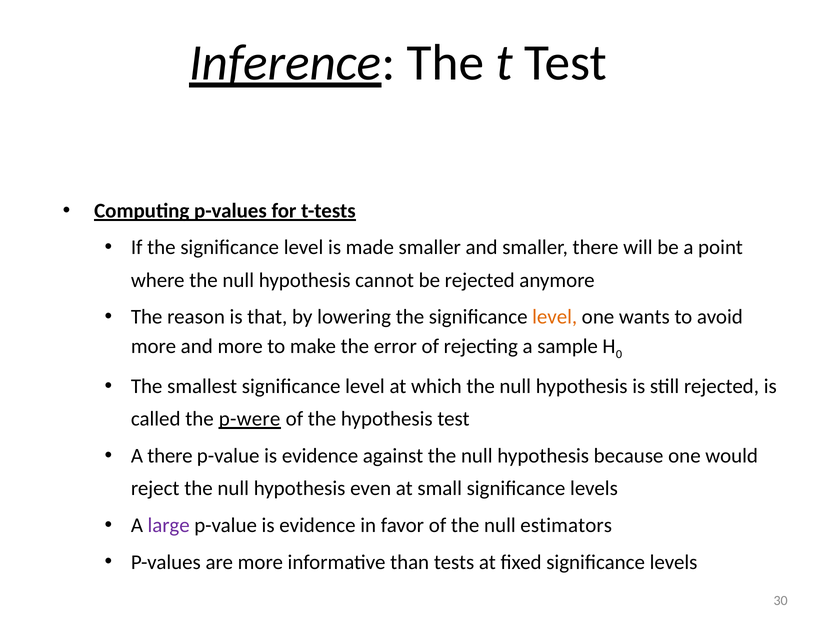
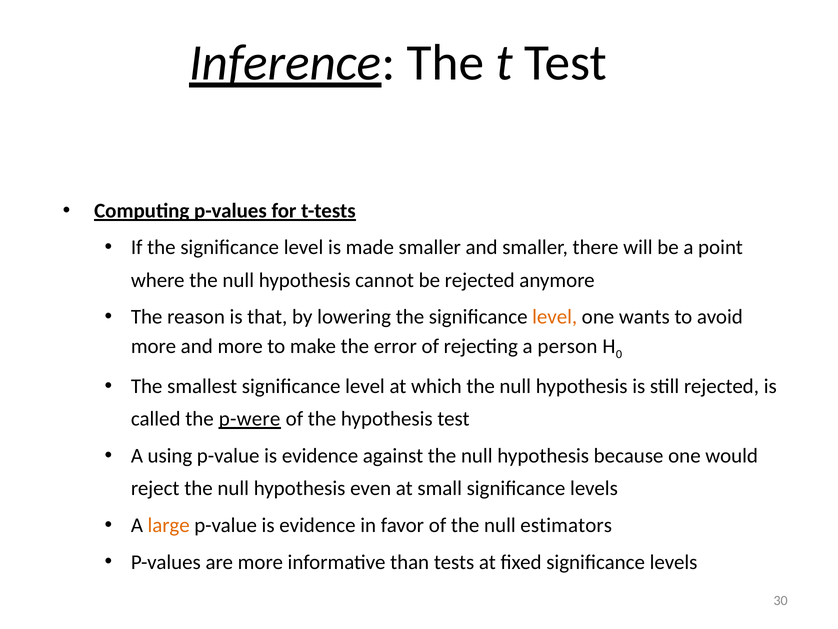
sample: sample -> person (567, 346)
A there: there -> using (170, 456)
large colour: purple -> orange (169, 525)
